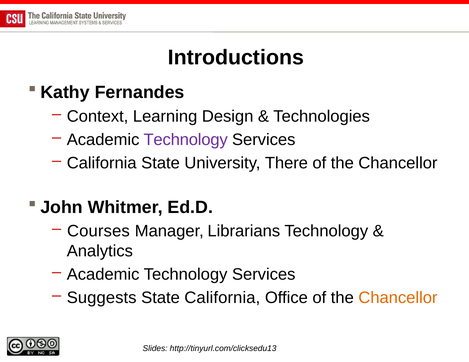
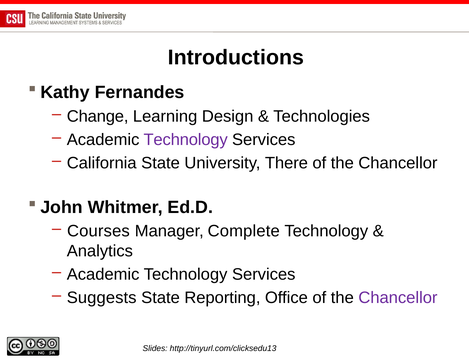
Context: Context -> Change (98, 116)
Librarians: Librarians -> Complete (244, 231)
State California: California -> Reporting (222, 298)
Chancellor colour: orange -> purple (398, 298)
